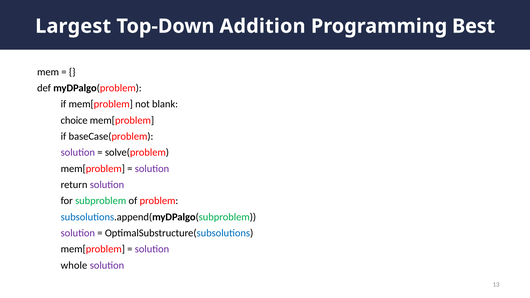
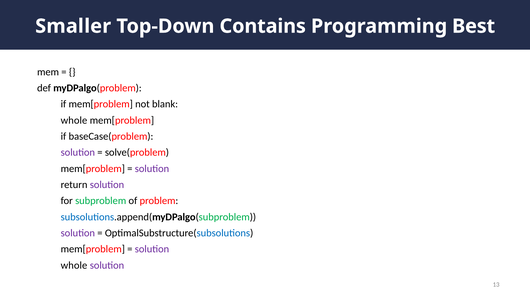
Largest: Largest -> Smaller (73, 26)
Addition: Addition -> Contains (263, 26)
choice: choice -> whole (74, 120)
